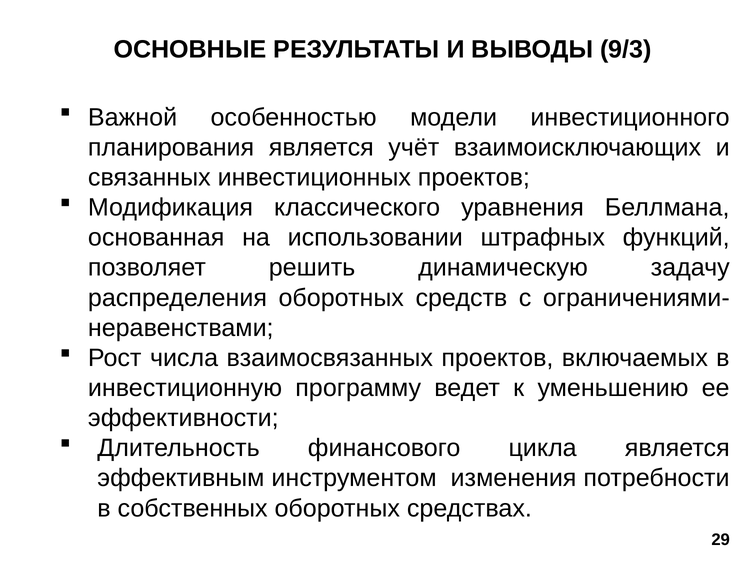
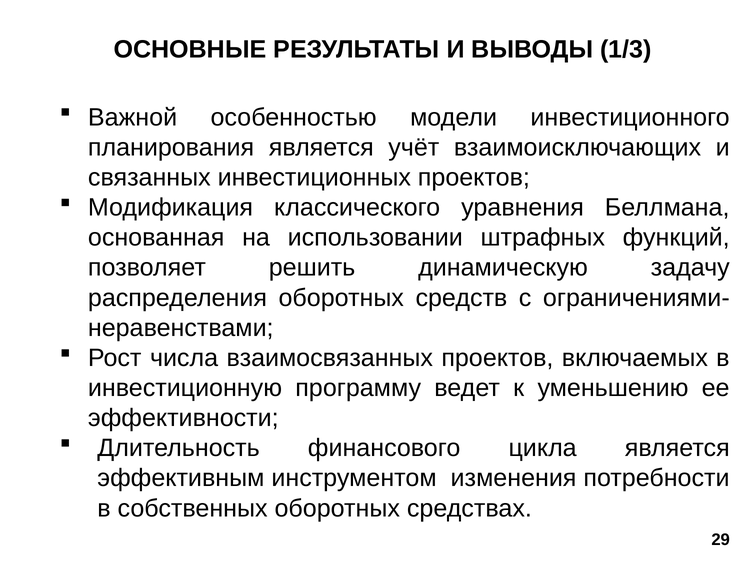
9/3: 9/3 -> 1/3 (626, 49)
